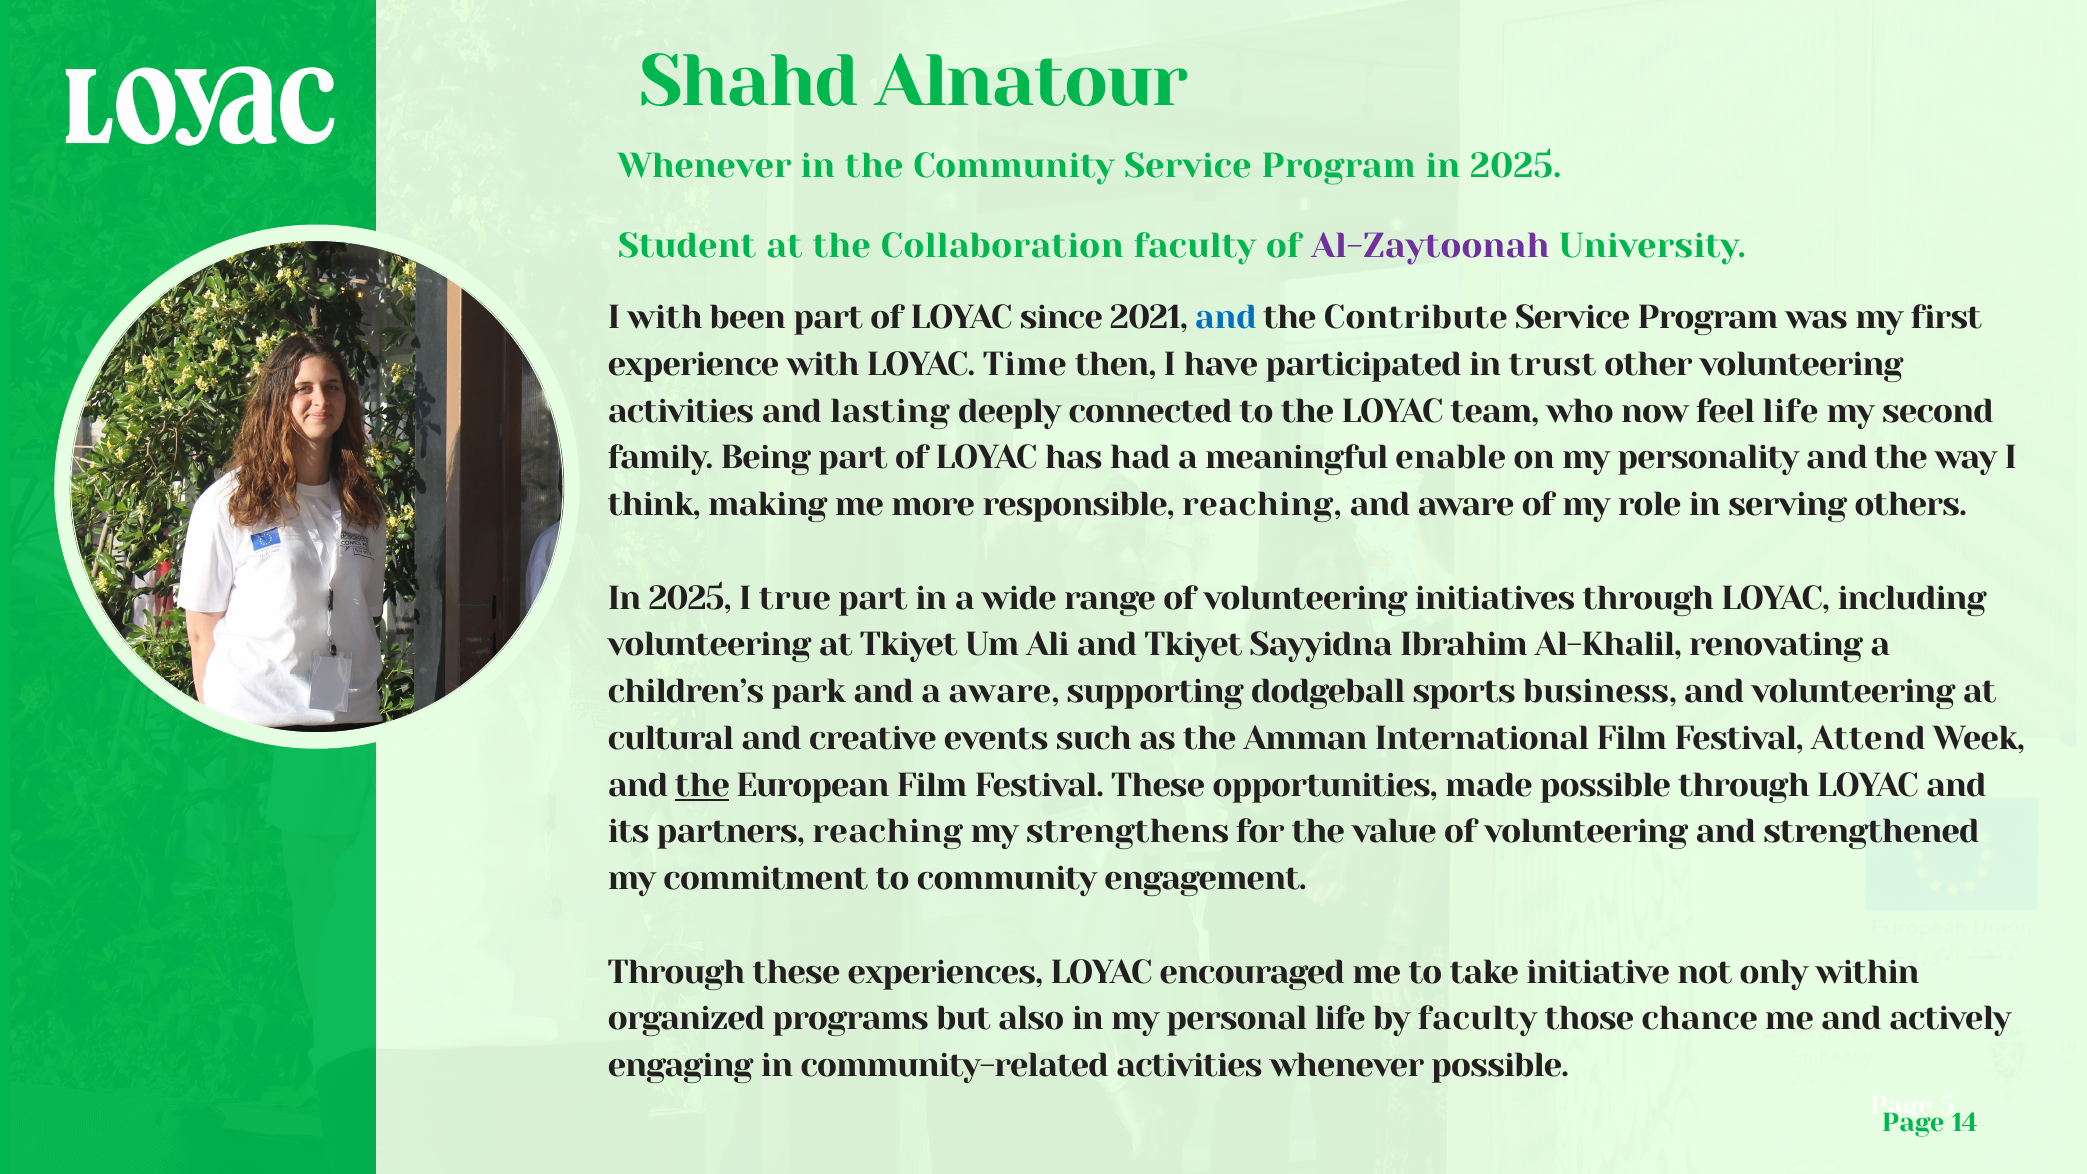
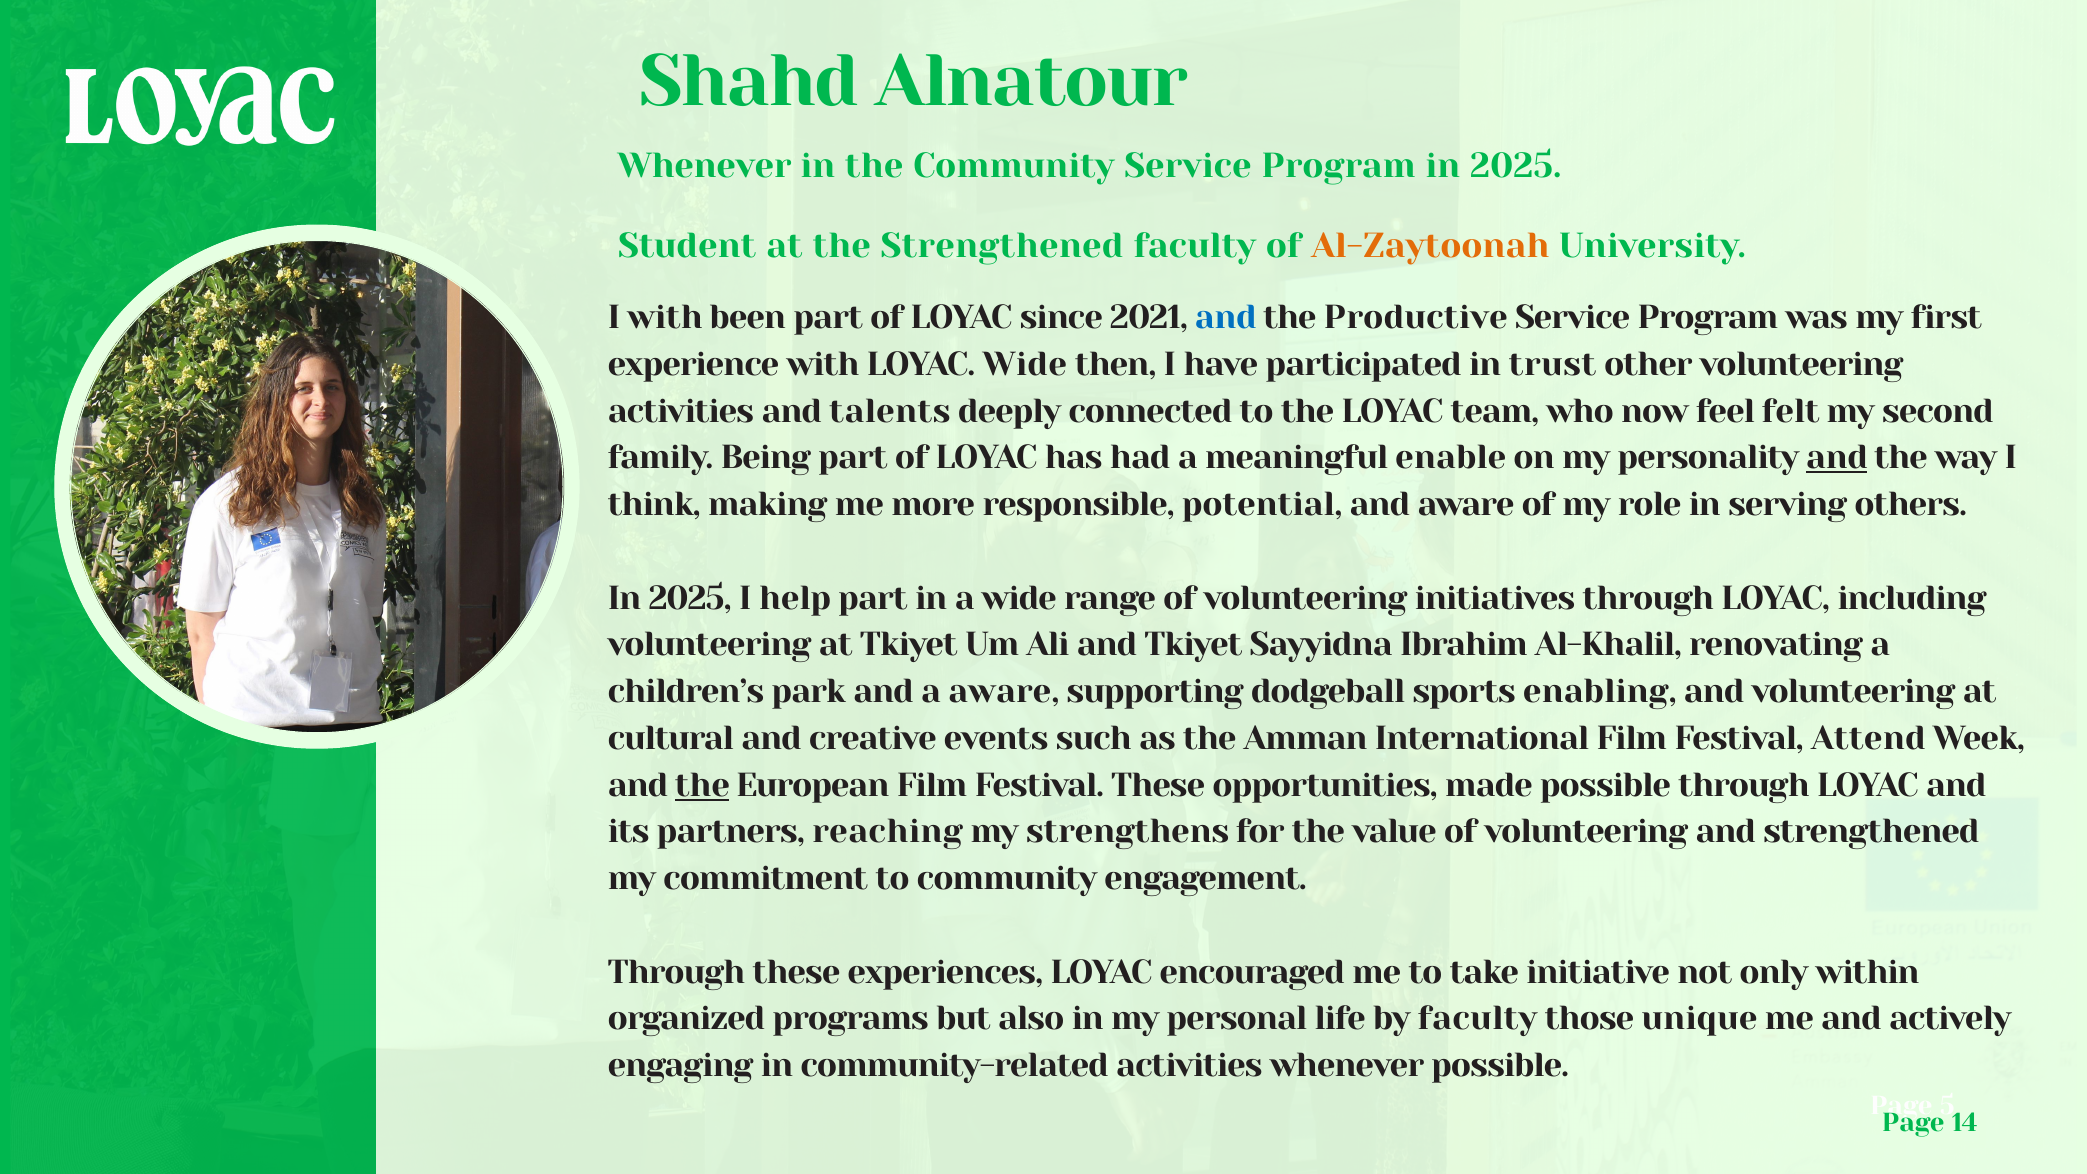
the Collaboration: Collaboration -> Strengthened (1002, 246)
Al-Zaytoonah colour: purple -> orange (1430, 246)
Contribute: Contribute -> Productive (1416, 318)
LOYAC Time: Time -> Wide (1025, 364)
lasting: lasting -> talents (890, 411)
feel life: life -> felt (1791, 411)
and underline: none -> present (1837, 458)
responsible reaching: reaching -> potential (1262, 505)
true: true -> help (795, 598)
business: business -> enabling (1600, 692)
chance: chance -> unique (1700, 1019)
